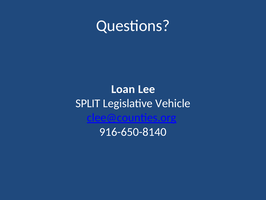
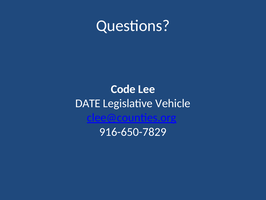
Loan: Loan -> Code (123, 89)
SPLIT: SPLIT -> DATE (88, 103)
916-650-8140: 916-650-8140 -> 916-650-7829 (133, 132)
